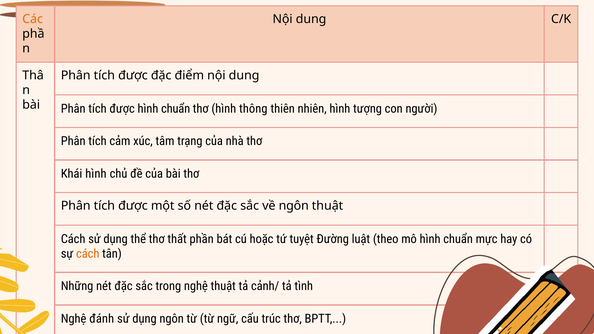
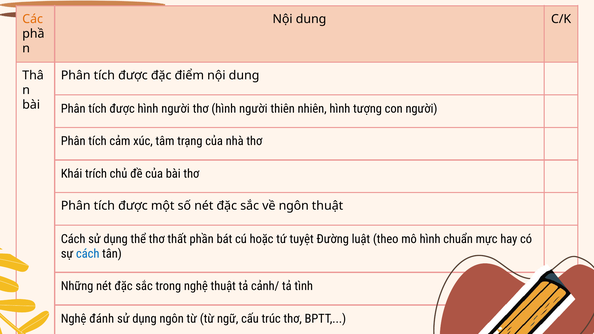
được hình chuẩn: chuẩn -> người (176, 109)
thơ hình thông: thông -> người (253, 109)
Khái hình: hình -> trích (96, 174)
cách colour: orange -> blue (88, 254)
